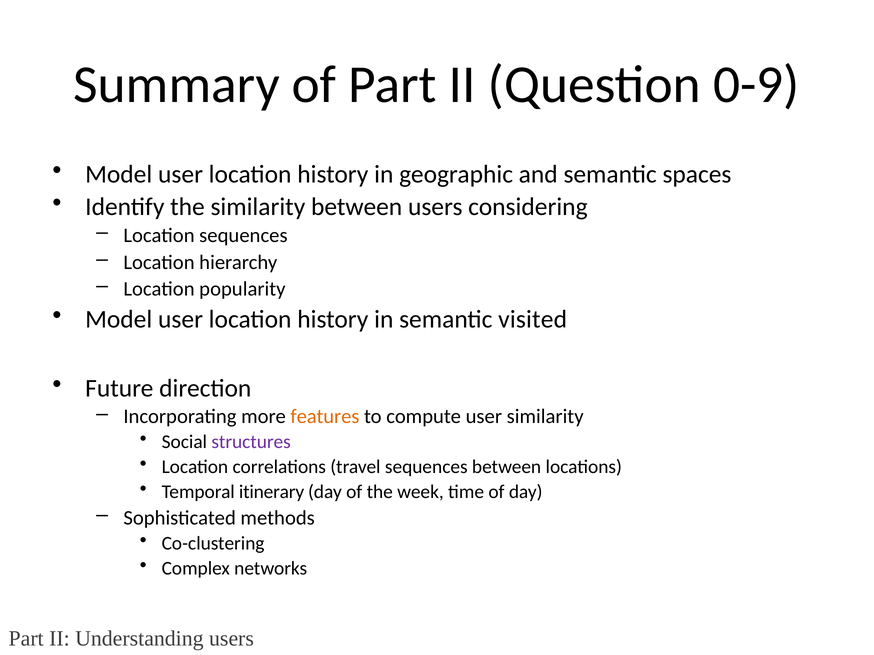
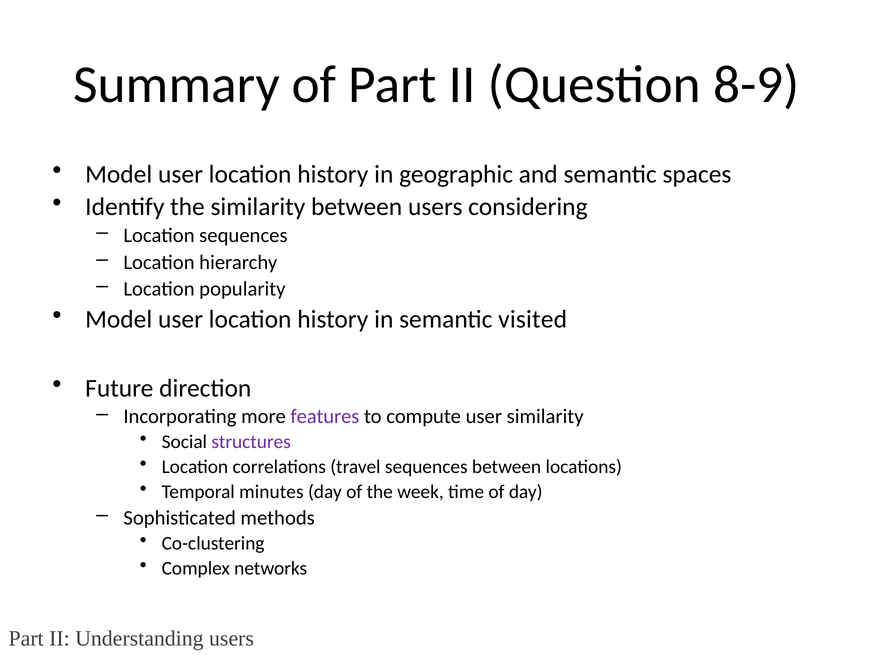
0-9: 0-9 -> 8-9 (756, 85)
features colour: orange -> purple (325, 417)
itinerary: itinerary -> minutes (271, 492)
